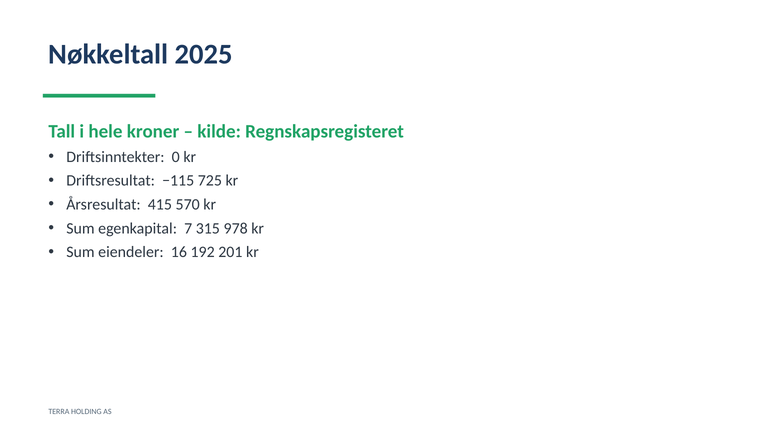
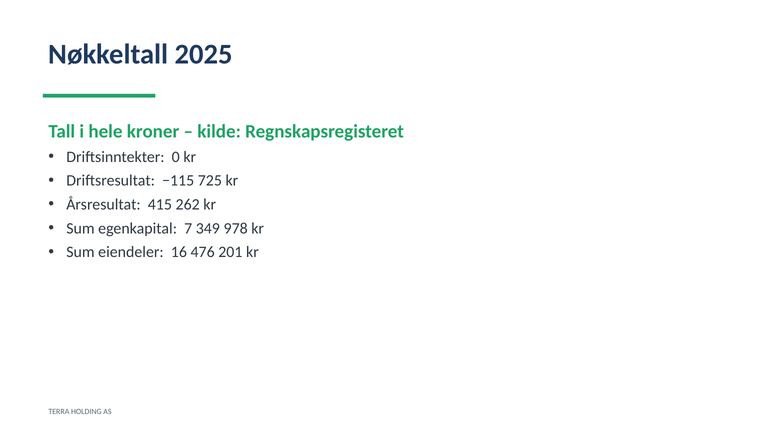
570: 570 -> 262 (188, 204)
315: 315 -> 349 (208, 228)
192: 192 -> 476 (203, 252)
